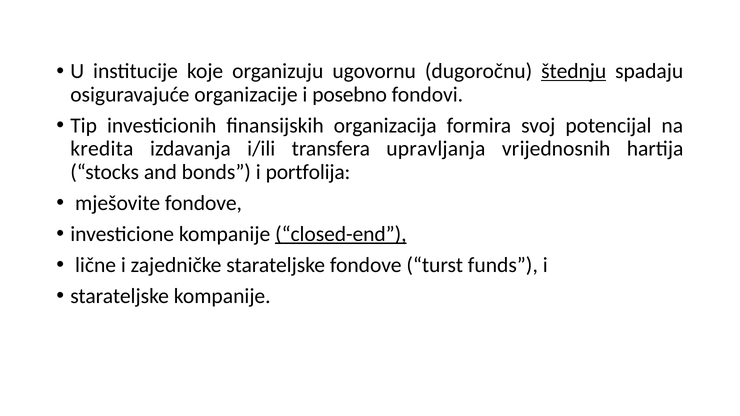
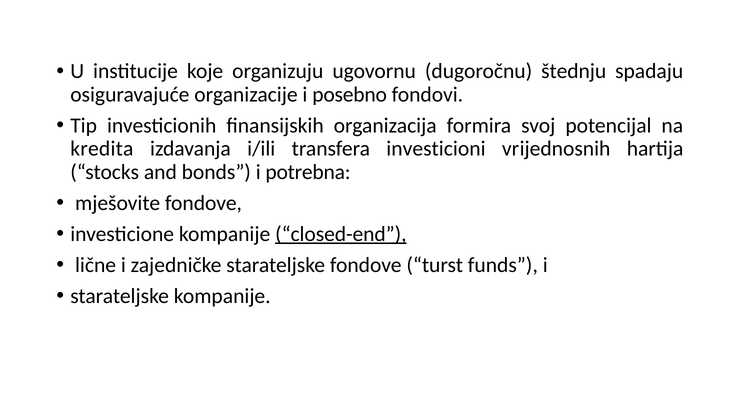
štednju underline: present -> none (574, 71)
upravljanja: upravljanja -> investicioni (436, 149)
portfolija: portfolija -> potrebna (308, 172)
